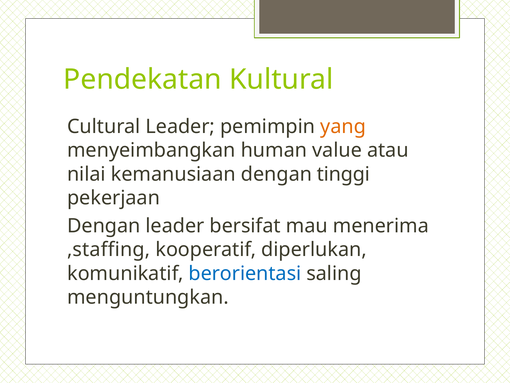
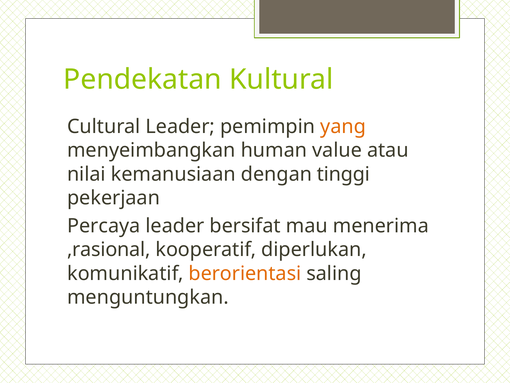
Dengan: Dengan -> Percaya (104, 226)
,staffing: ,staffing -> ,rasional (109, 249)
berorientasi colour: blue -> orange (245, 273)
